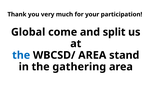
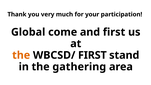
and split: split -> first (114, 32)
the colour: blue -> orange (21, 55)
WBCSD/ AREA: AREA -> FIRST (92, 55)
